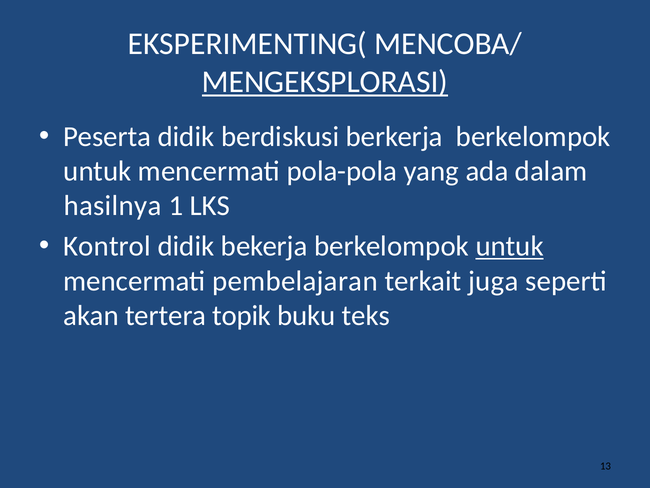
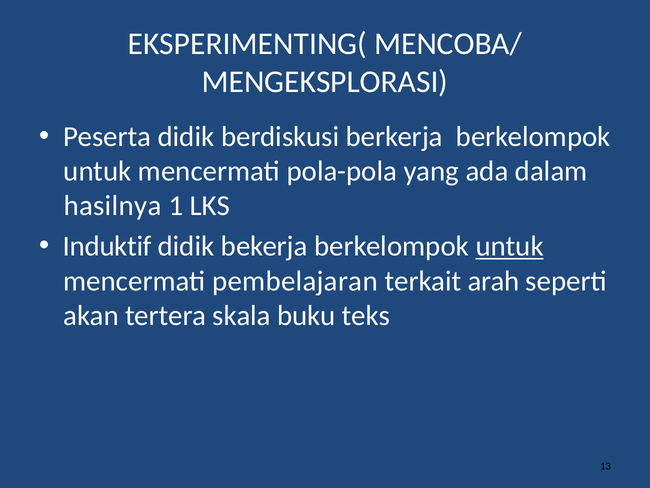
MENGEKSPLORASI underline: present -> none (325, 82)
Kontrol: Kontrol -> Induktif (107, 246)
juga: juga -> arah (494, 281)
topik: topik -> skala (242, 316)
